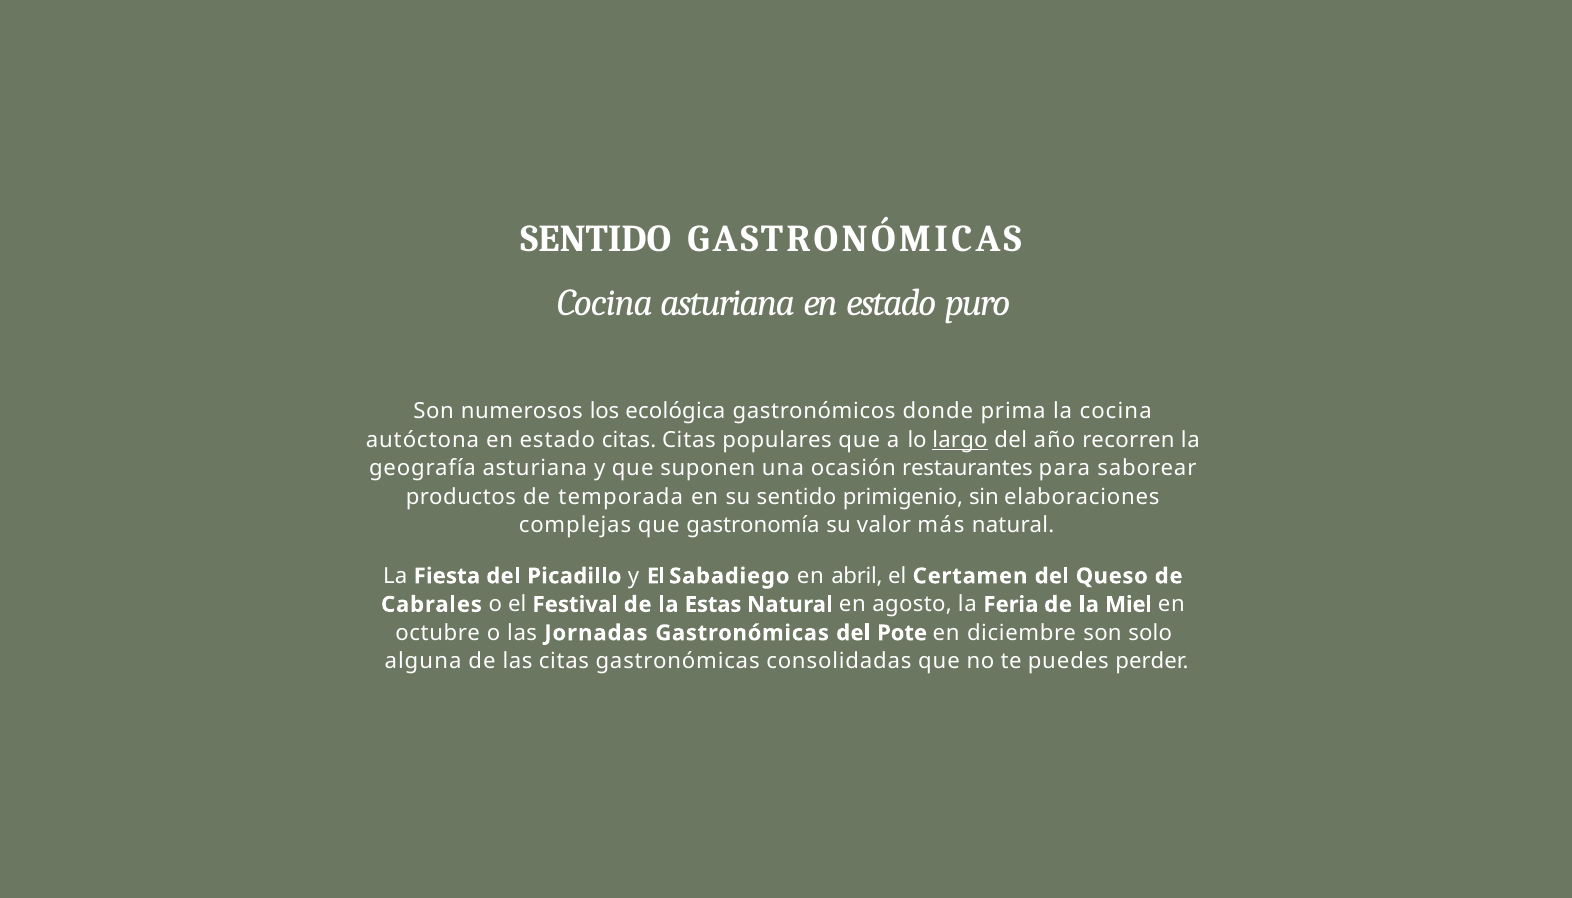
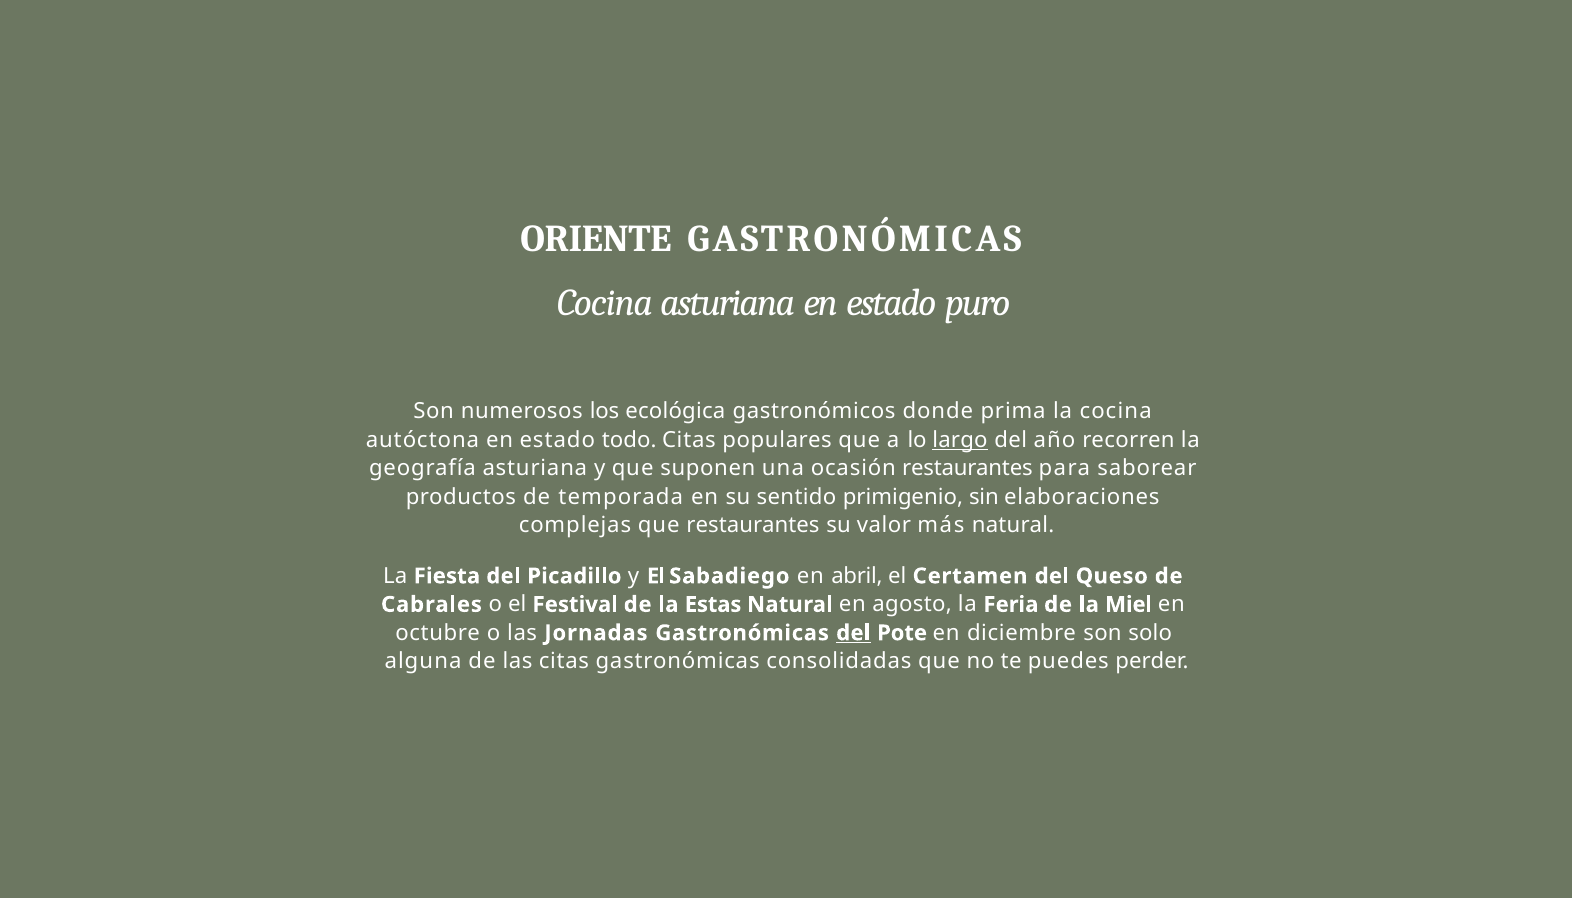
SENTIDO: SENTIDO -> ORIENTE (596, 239)
estado citas: citas -> todo (629, 440)
que gastronomía: gastronomía -> restaurantes (753, 526)
del underline: none -> present (853, 633)
